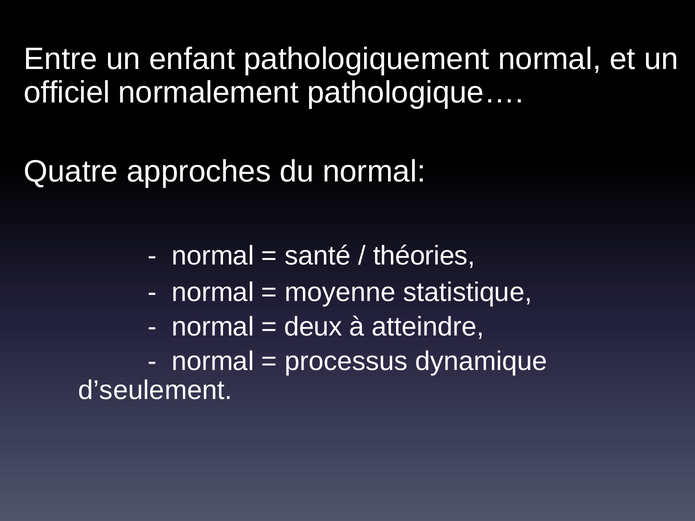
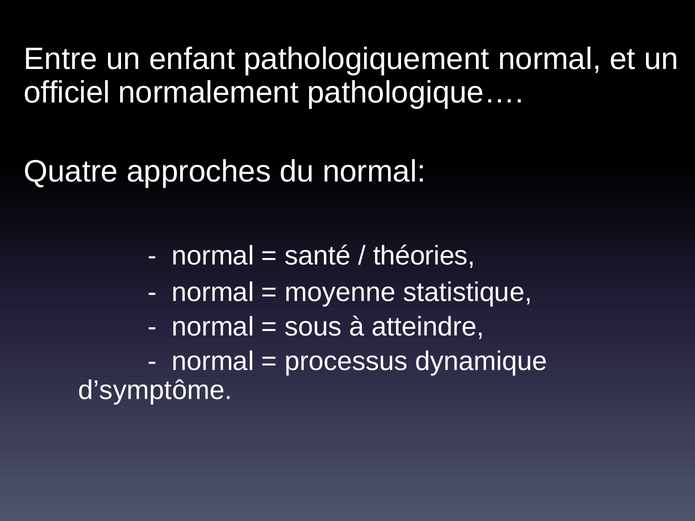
deux: deux -> sous (313, 327)
d’seulement: d’seulement -> d’symptôme (155, 391)
